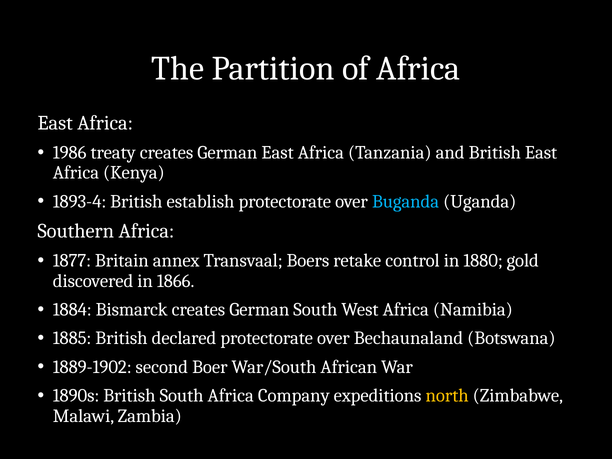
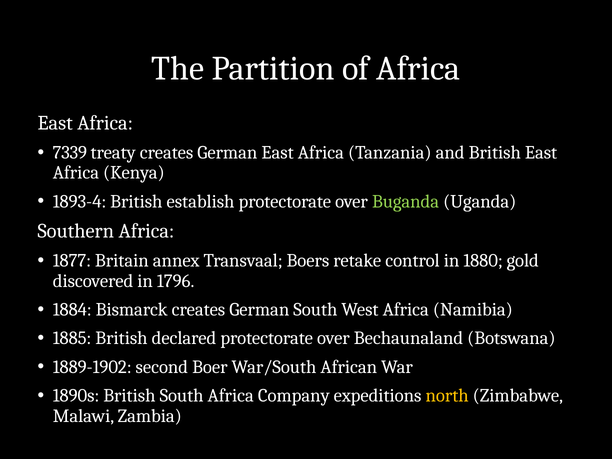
1986: 1986 -> 7339 (70, 153)
Buganda colour: light blue -> light green (406, 201)
1866: 1866 -> 1796 (176, 281)
